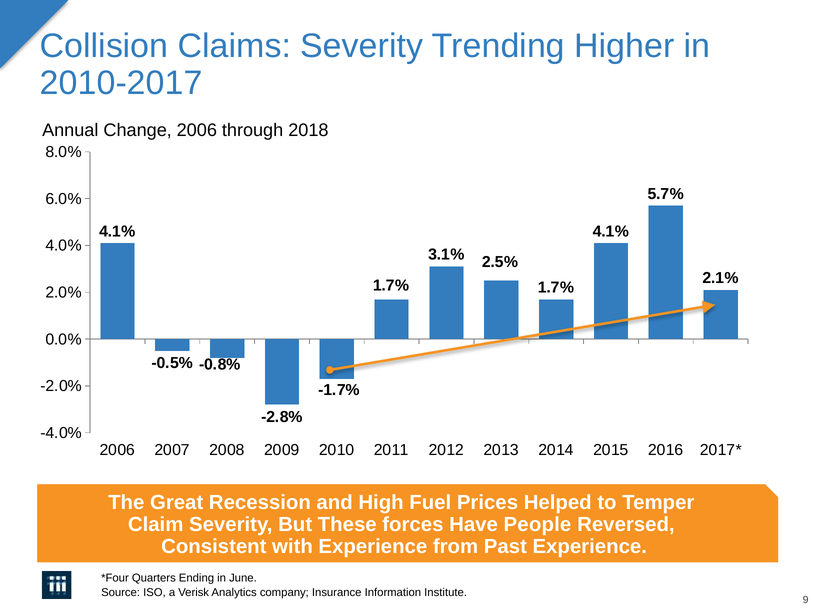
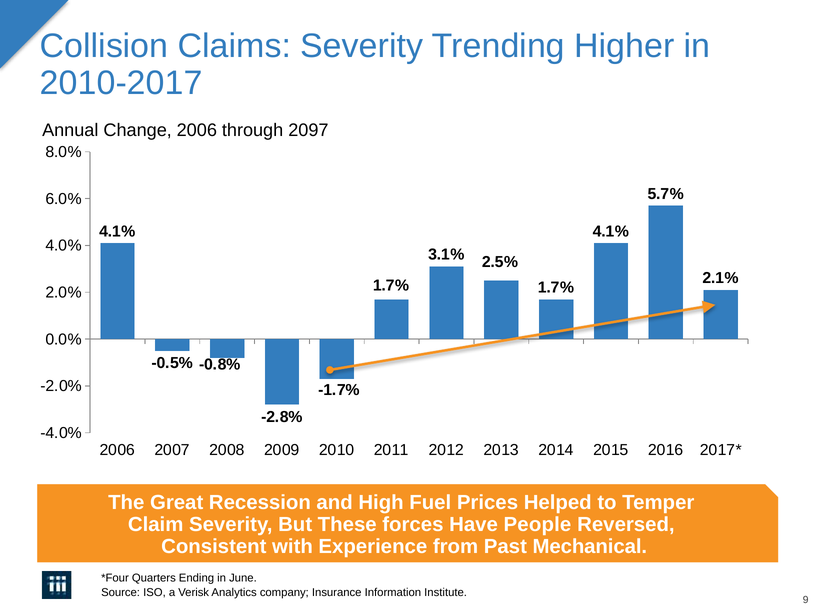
2018: 2018 -> 2097 (308, 130)
Past Experience: Experience -> Mechanical (590, 546)
